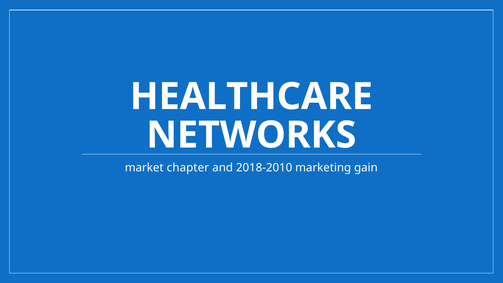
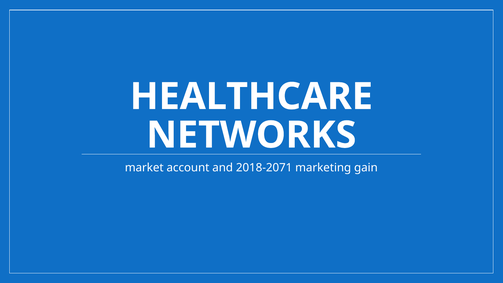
chapter: chapter -> account (188, 168)
2018-2010: 2018-2010 -> 2018-2071 (264, 168)
